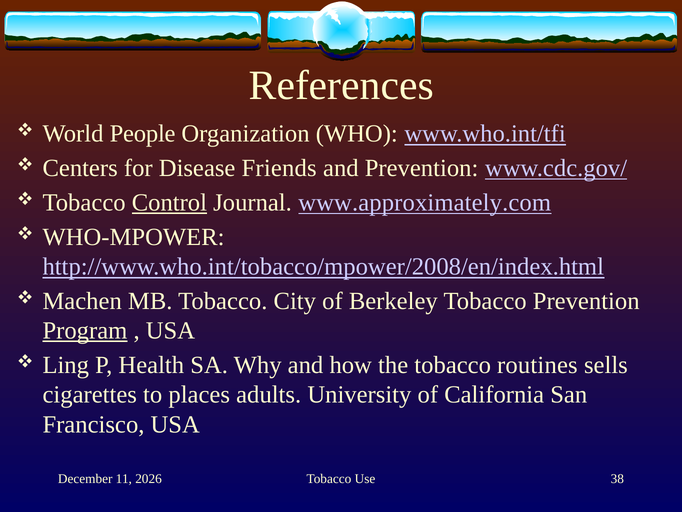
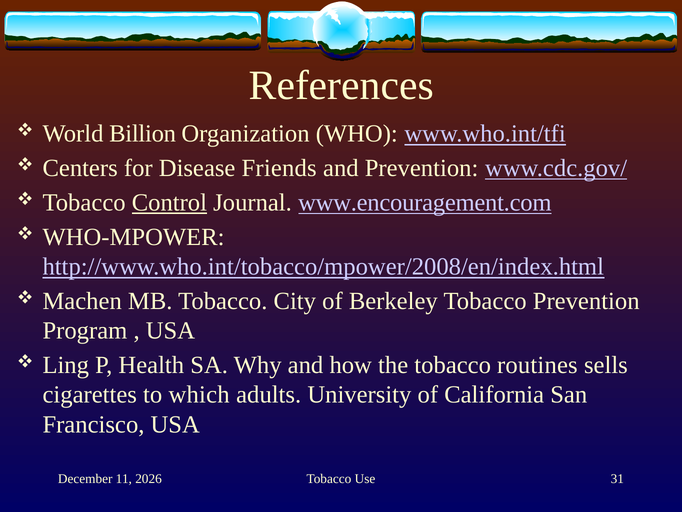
People: People -> Billion (143, 134)
www.approximately.com: www.approximately.com -> www.encouragement.com (425, 202)
Program underline: present -> none (85, 330)
places: places -> which (199, 394)
38: 38 -> 31 (617, 478)
